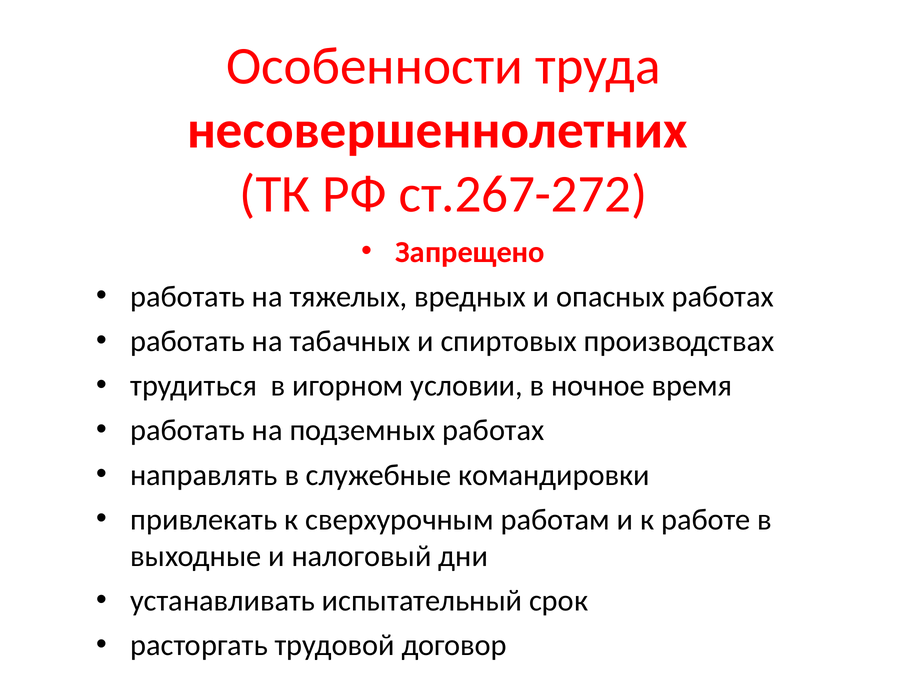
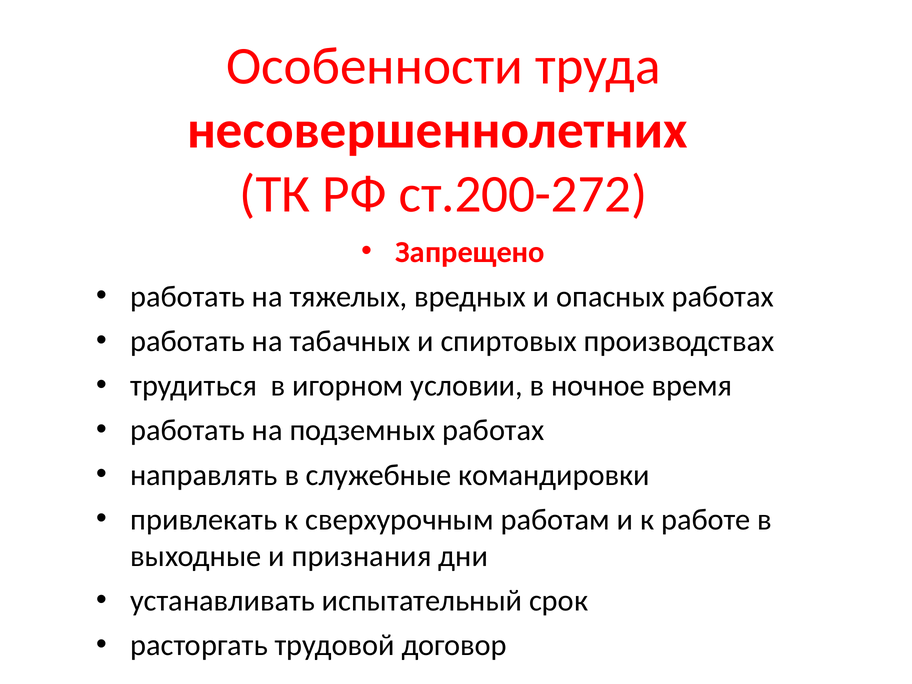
ст.267-272: ст.267-272 -> ст.200-272 (523, 194)
налоговый: налоговый -> признания (362, 556)
